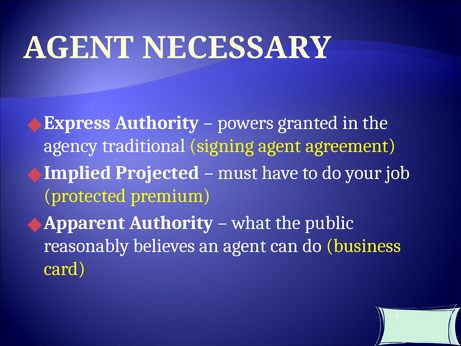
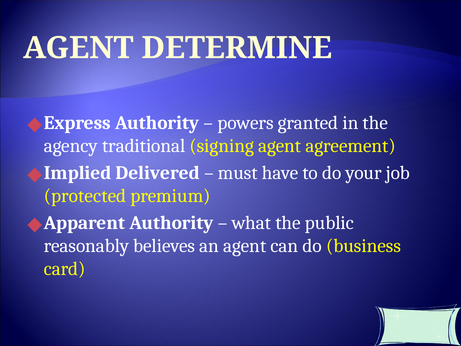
NECESSARY: NECESSARY -> DETERMINE (237, 48)
Projected: Projected -> Delivered (158, 173)
